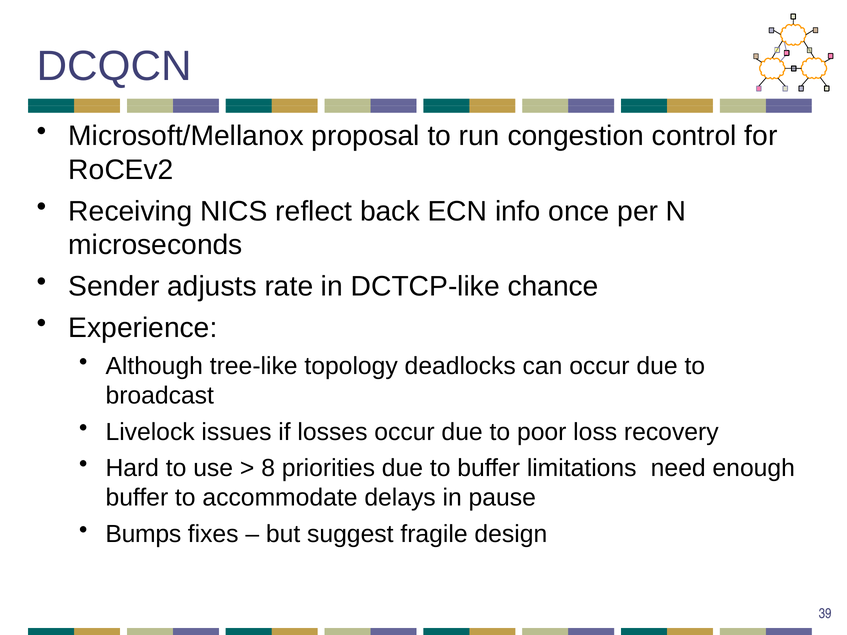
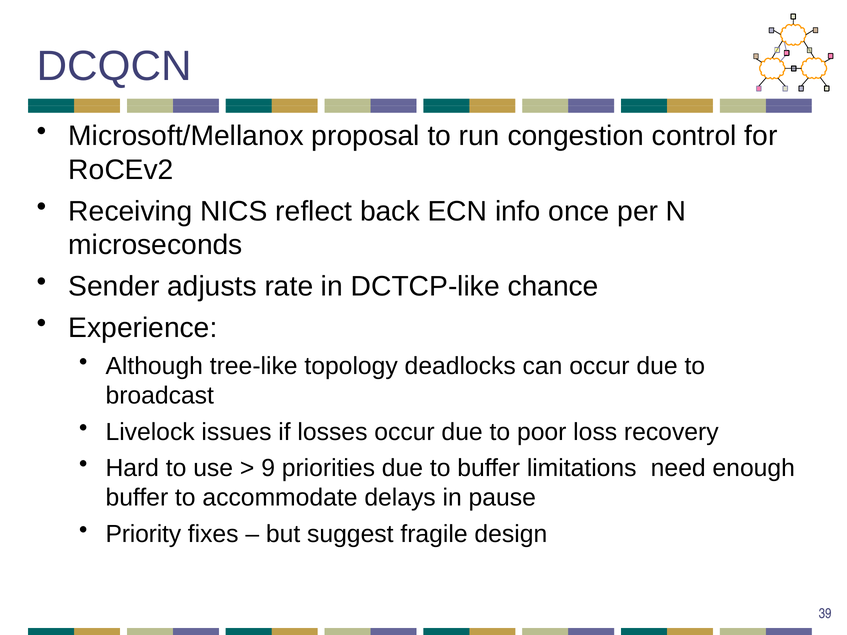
8: 8 -> 9 (268, 468)
Bumps: Bumps -> Priority (143, 534)
